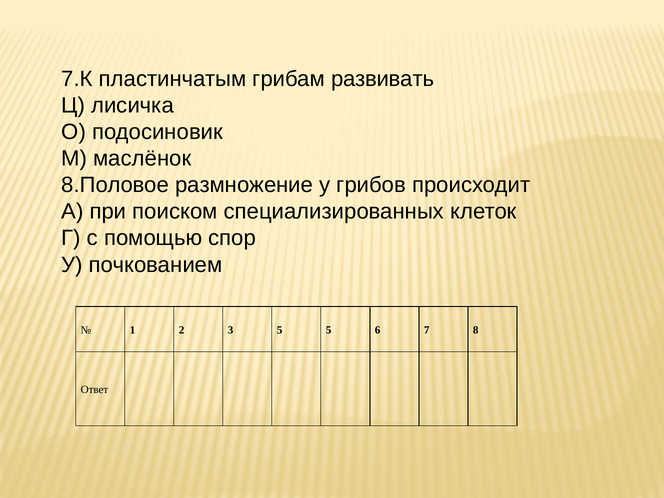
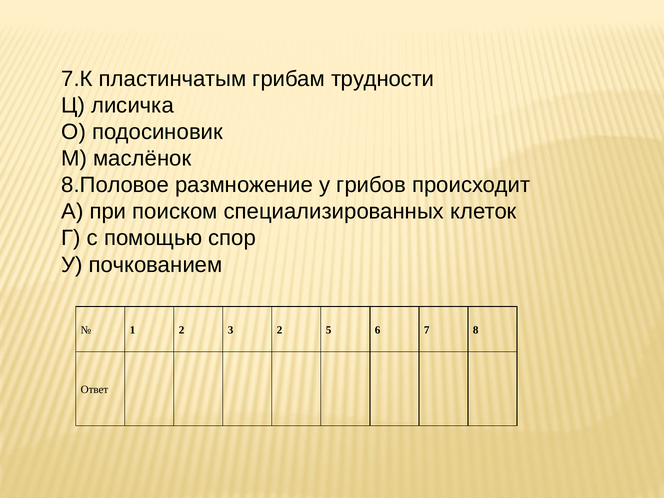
развивать: развивать -> трудности (383, 79)
3 5: 5 -> 2 (280, 330)
